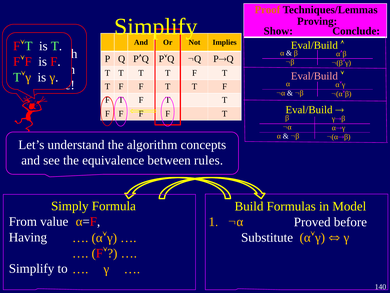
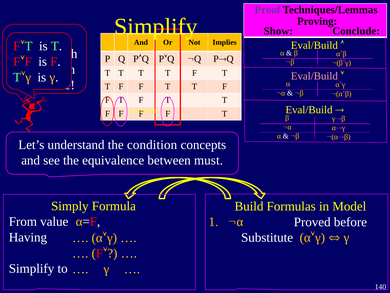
Proof colour: orange -> purple (267, 10)
algorithm: algorithm -> condition (152, 144)
rules: rules -> must (209, 160)
